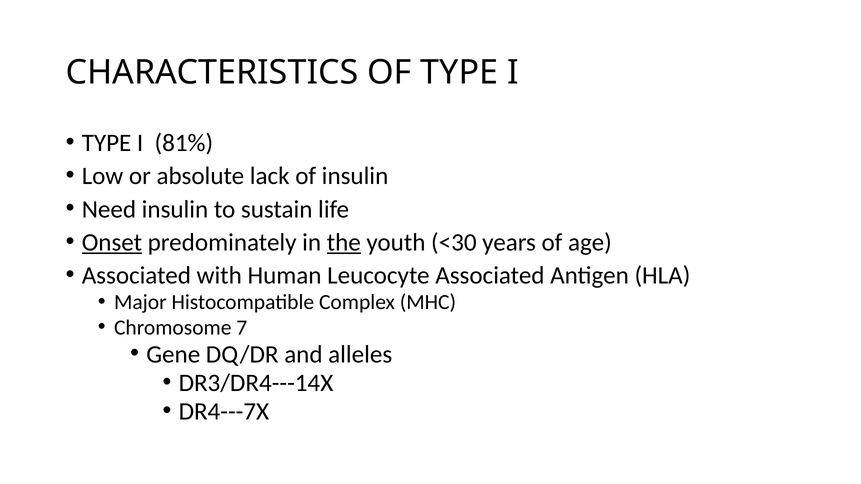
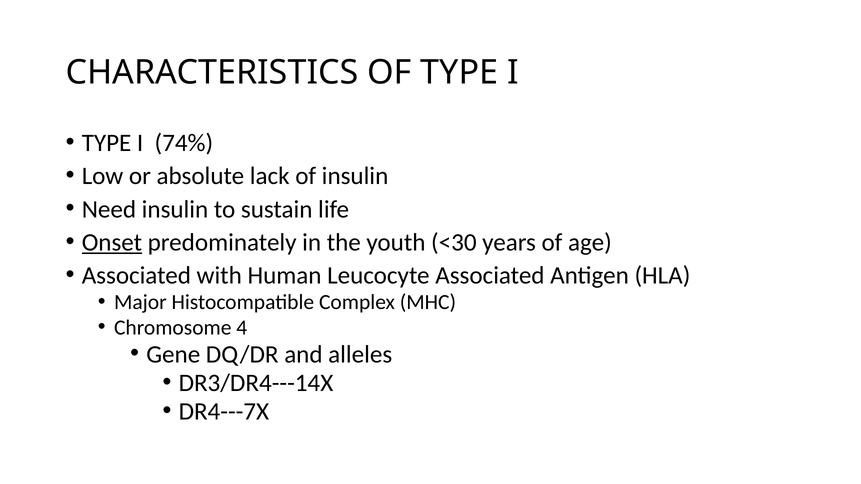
81%: 81% -> 74% (184, 143)
the underline: present -> none (344, 242)
7: 7 -> 4 (242, 328)
